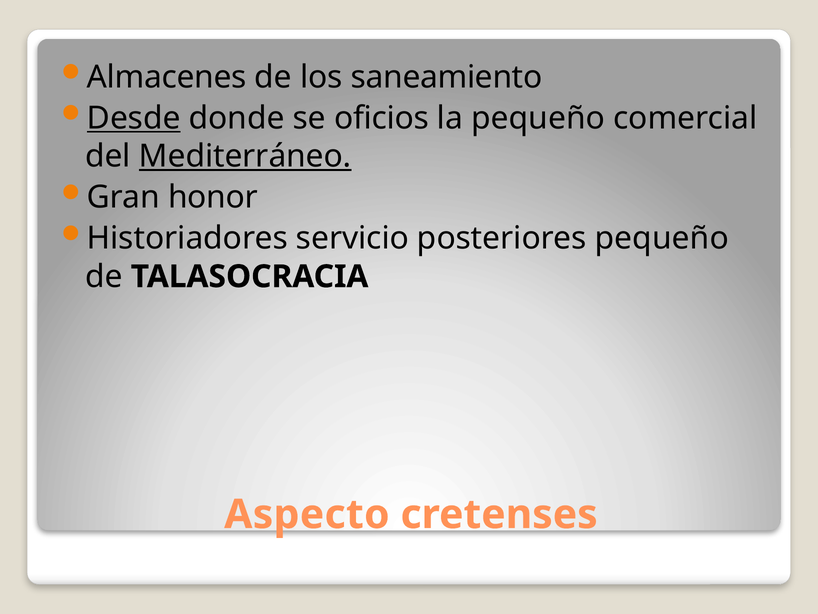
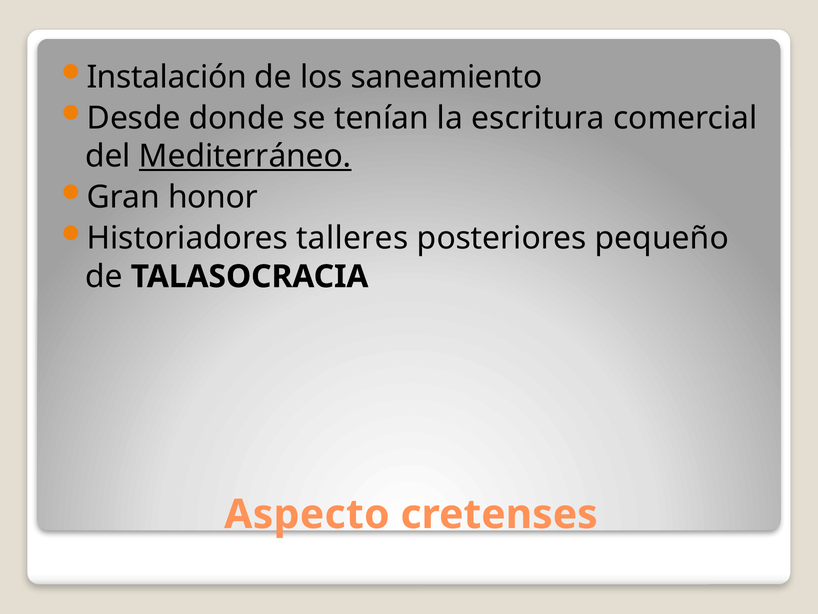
Almacenes: Almacenes -> Instalación (167, 77)
Desde underline: present -> none (134, 118)
oficios: oficios -> tenían (381, 118)
la pequeño: pequeño -> escritura (538, 118)
servicio: servicio -> talleres (352, 238)
